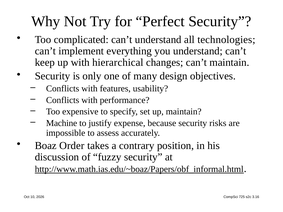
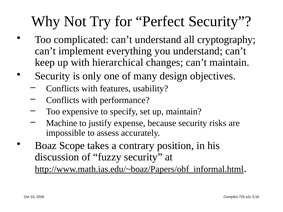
technologies: technologies -> cryptography (227, 40)
Order: Order -> Scope (72, 146)
